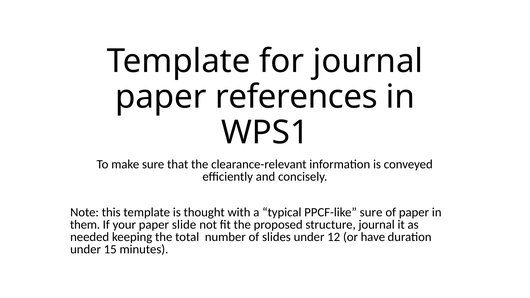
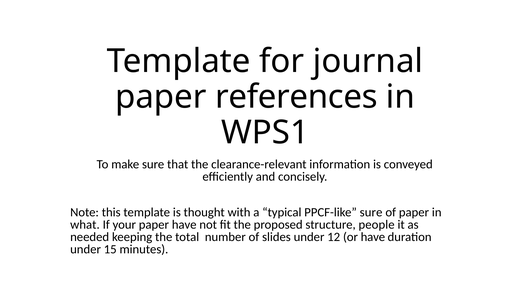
them: them -> what (85, 225)
paper slide: slide -> have (184, 225)
structure journal: journal -> people (377, 225)
